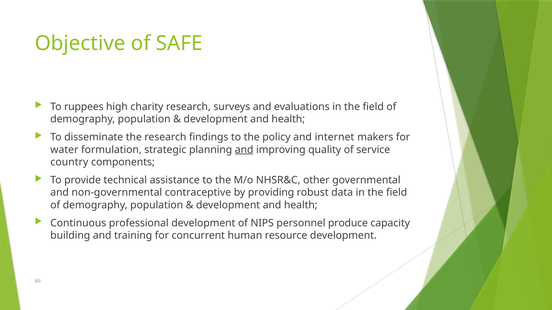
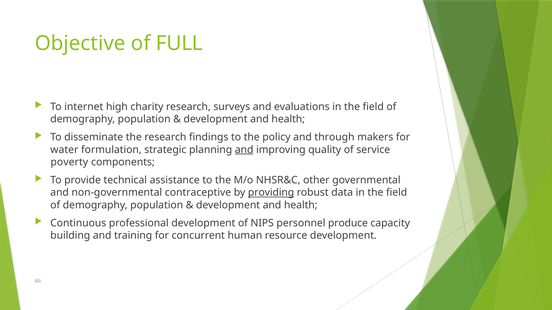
SAFE: SAFE -> FULL (179, 44)
ruppees: ruppees -> internet (84, 107)
internet: internet -> through (335, 137)
country: country -> poverty (69, 162)
providing underline: none -> present (271, 193)
